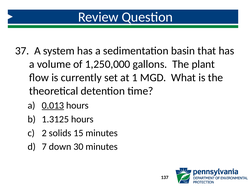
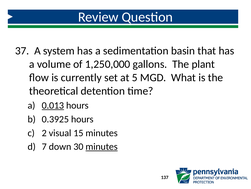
1: 1 -> 5 (135, 77)
1.3125: 1.3125 -> 0.3925 (55, 119)
solids: solids -> visual (60, 132)
minutes underline: none -> present (102, 146)
